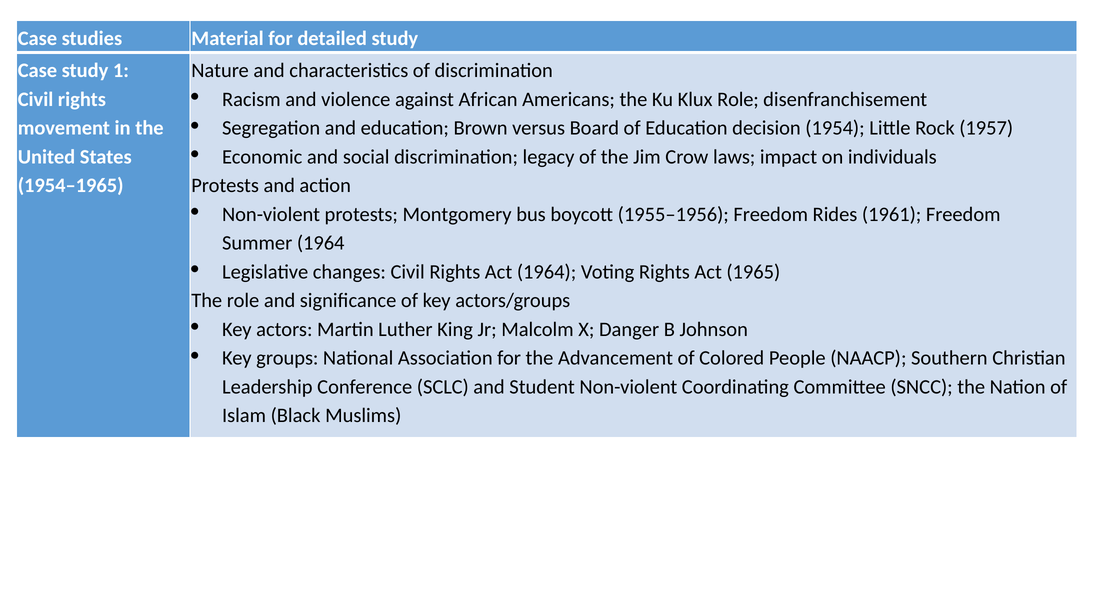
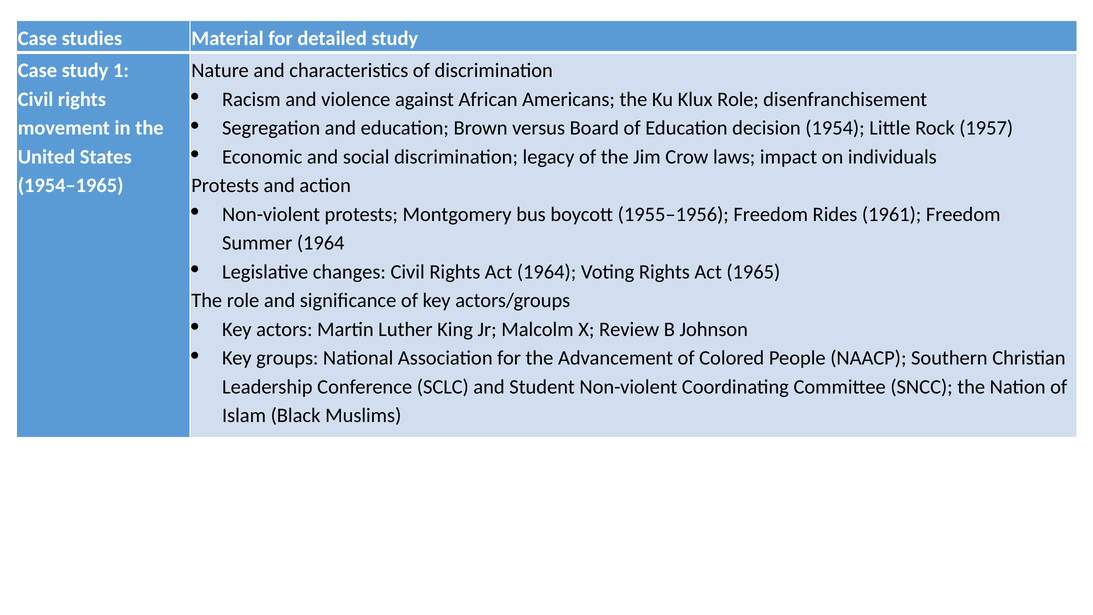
Danger: Danger -> Review (629, 329)
